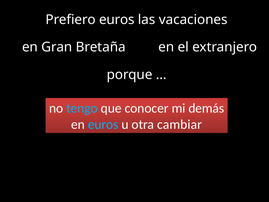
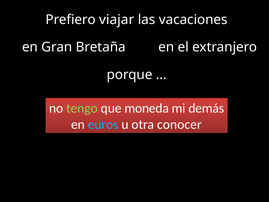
Prefiero euros: euros -> viajar (117, 20)
tengo colour: light blue -> light green (82, 108)
conocer: conocer -> moneda (147, 108)
cambiar: cambiar -> conocer (179, 124)
